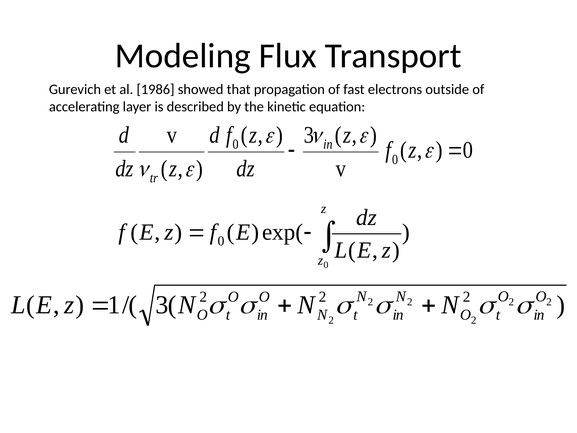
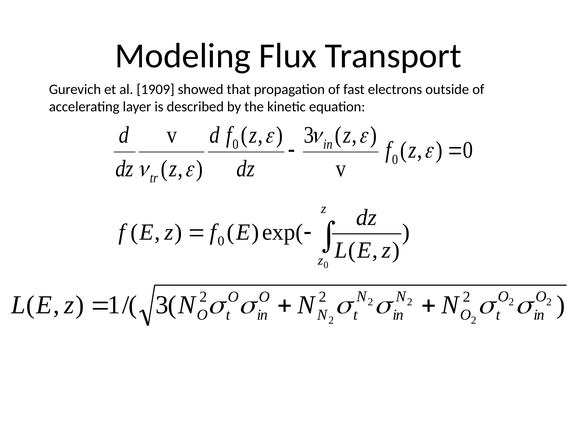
1986: 1986 -> 1909 (156, 89)
